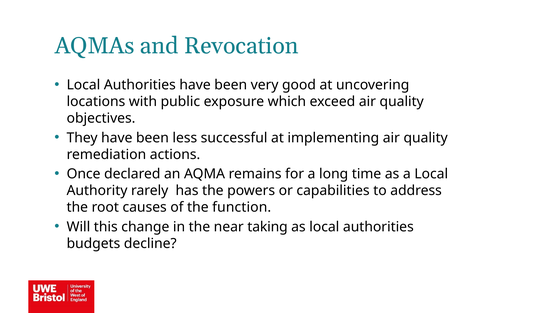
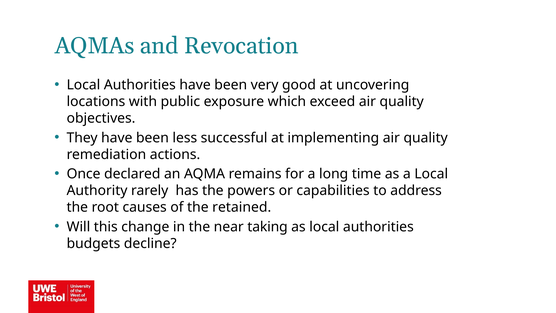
function: function -> retained (242, 207)
